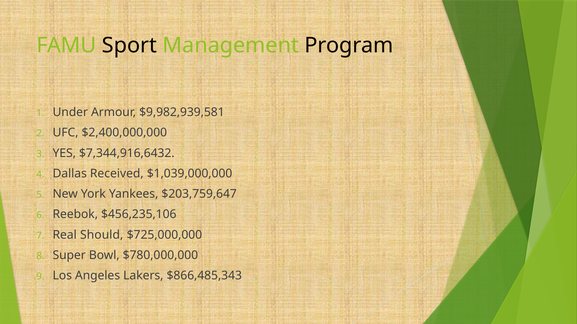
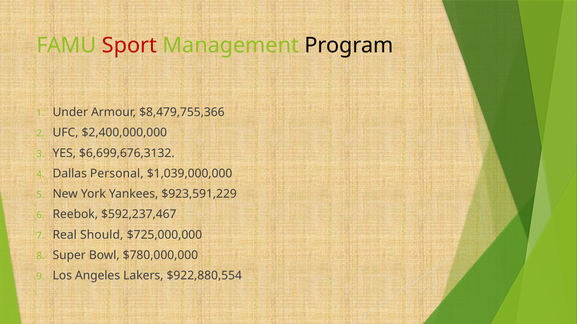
Sport colour: black -> red (129, 46)
$9,982,939,581: $9,982,939,581 -> $8,479,755,366 (182, 112)
$7,344,916,6432: $7,344,916,6432 -> $6,699,676,3132 (127, 153)
Received: Received -> Personal (117, 174)
$203,759,647: $203,759,647 -> $923,591,229 (199, 194)
$456,235,106: $456,235,106 -> $592,237,467 (139, 215)
$866,485,343: $866,485,343 -> $922,880,554 (204, 276)
